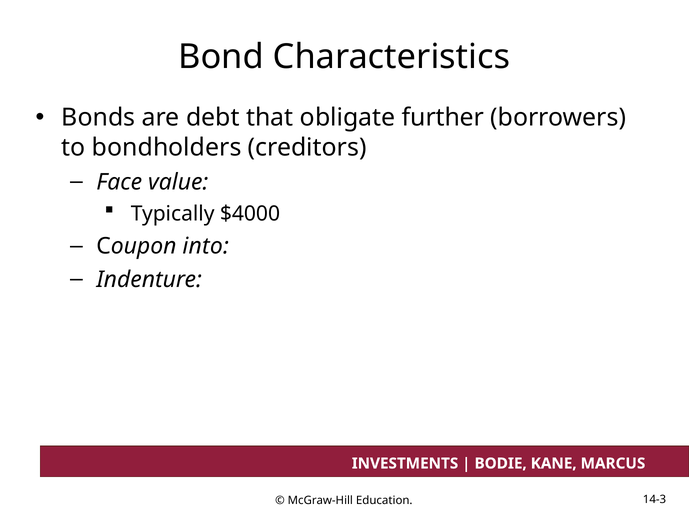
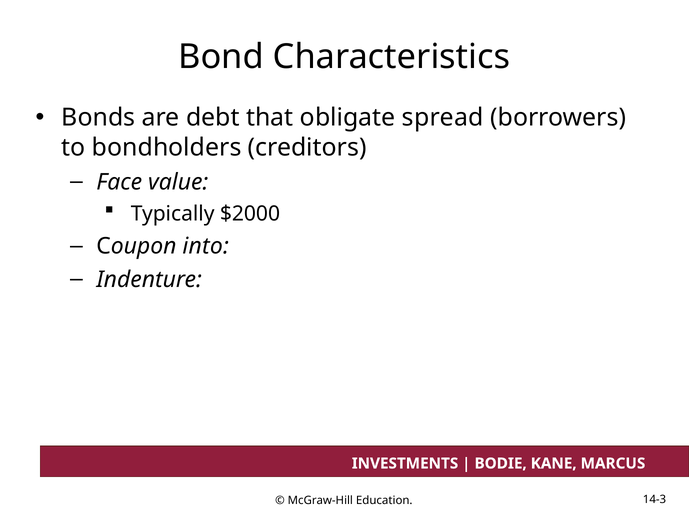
further: further -> spread (443, 118)
$4000: $4000 -> $2000 (250, 214)
